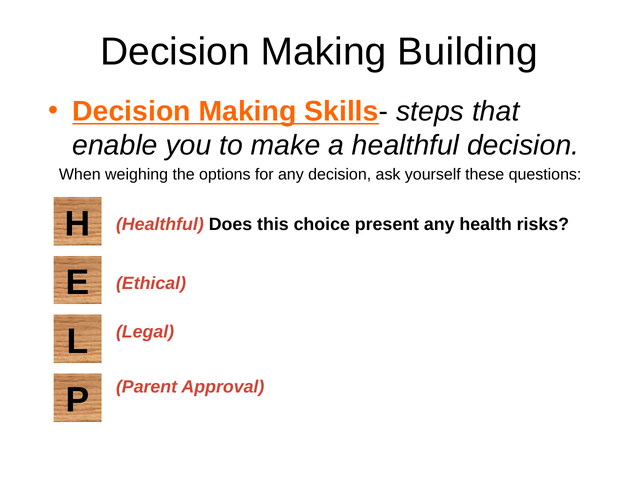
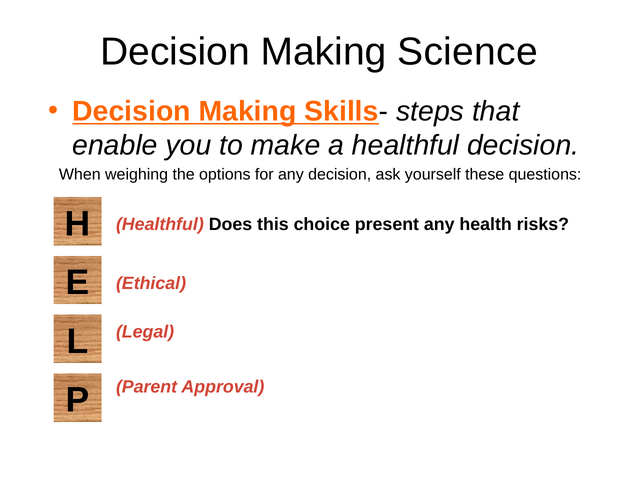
Building: Building -> Science (468, 52)
